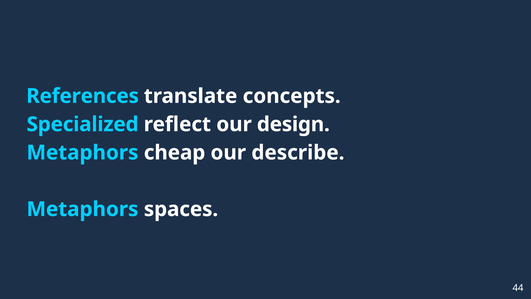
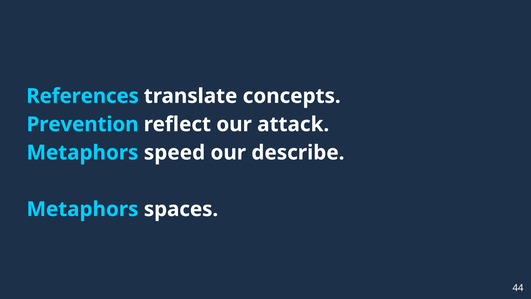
Specialized: Specialized -> Prevention (83, 124)
design: design -> attack (293, 124)
cheap: cheap -> speed (174, 153)
